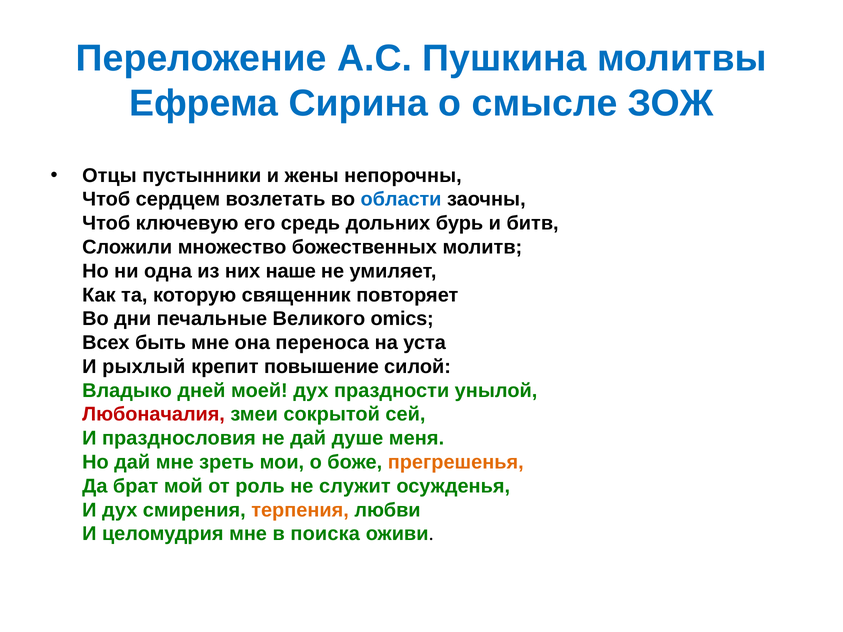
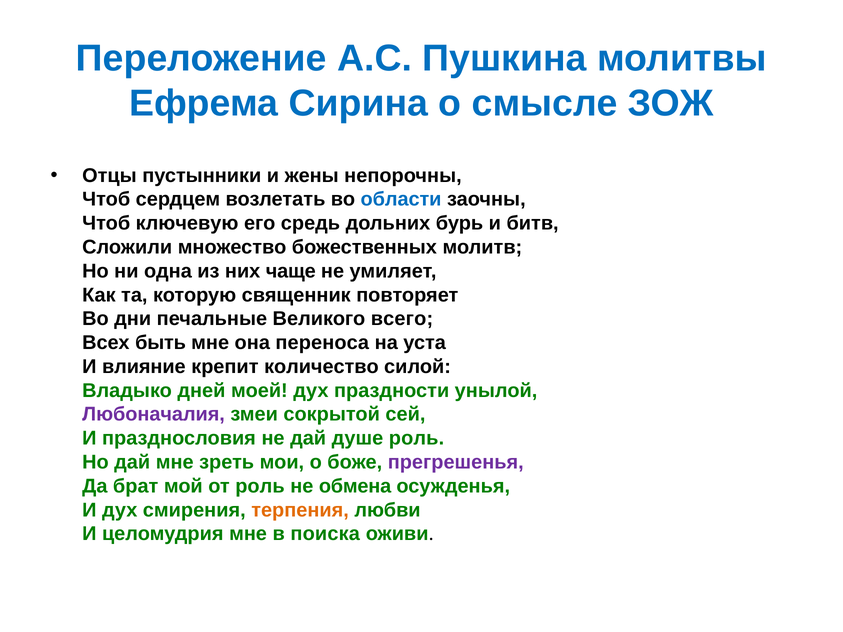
наше: наше -> чаще (291, 271)
omics: omics -> всего (402, 319)
рыхлый: рыхлый -> влияние (144, 367)
повышение: повышение -> количество (321, 367)
Любоначалия colour: red -> purple (154, 415)
душе меня: меня -> роль (416, 438)
прегрешенья colour: orange -> purple (456, 462)
служит: служит -> обмена (355, 486)
